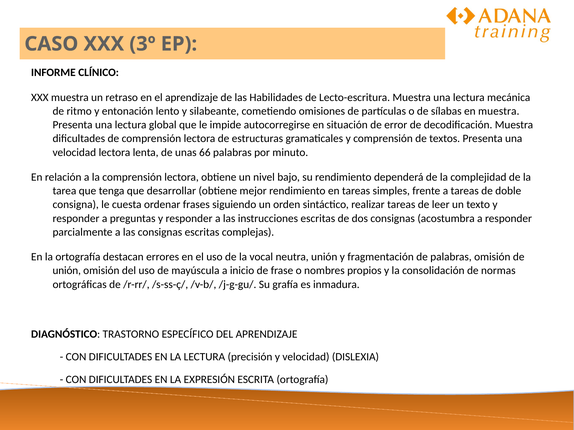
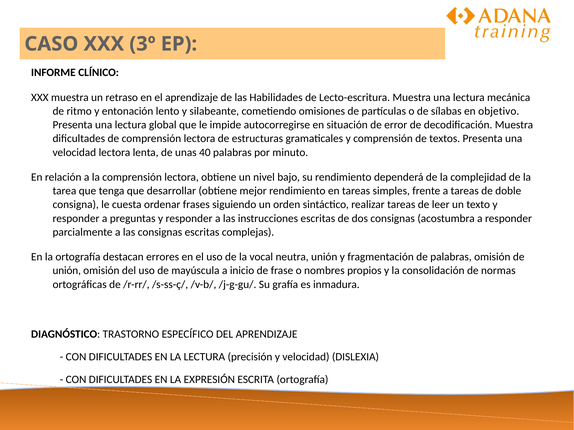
en muestra: muestra -> objetivo (499, 111)
66: 66 -> 40 (205, 152)
